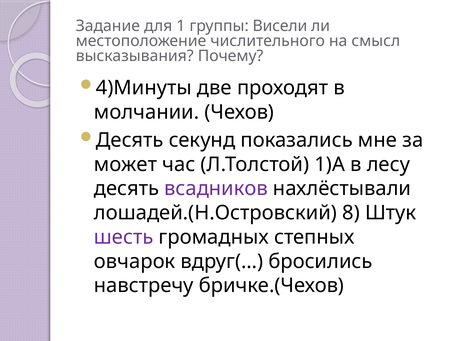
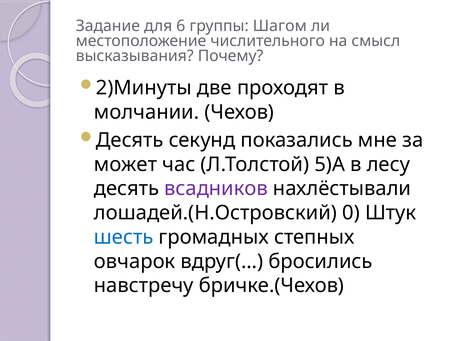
1: 1 -> 6 (181, 26)
Висели: Висели -> Шагом (280, 26)
4)Минуты: 4)Минуты -> 2)Минуты (144, 88)
1)А: 1)А -> 5)А (330, 164)
8: 8 -> 0 (351, 213)
шесть colour: purple -> blue (124, 237)
